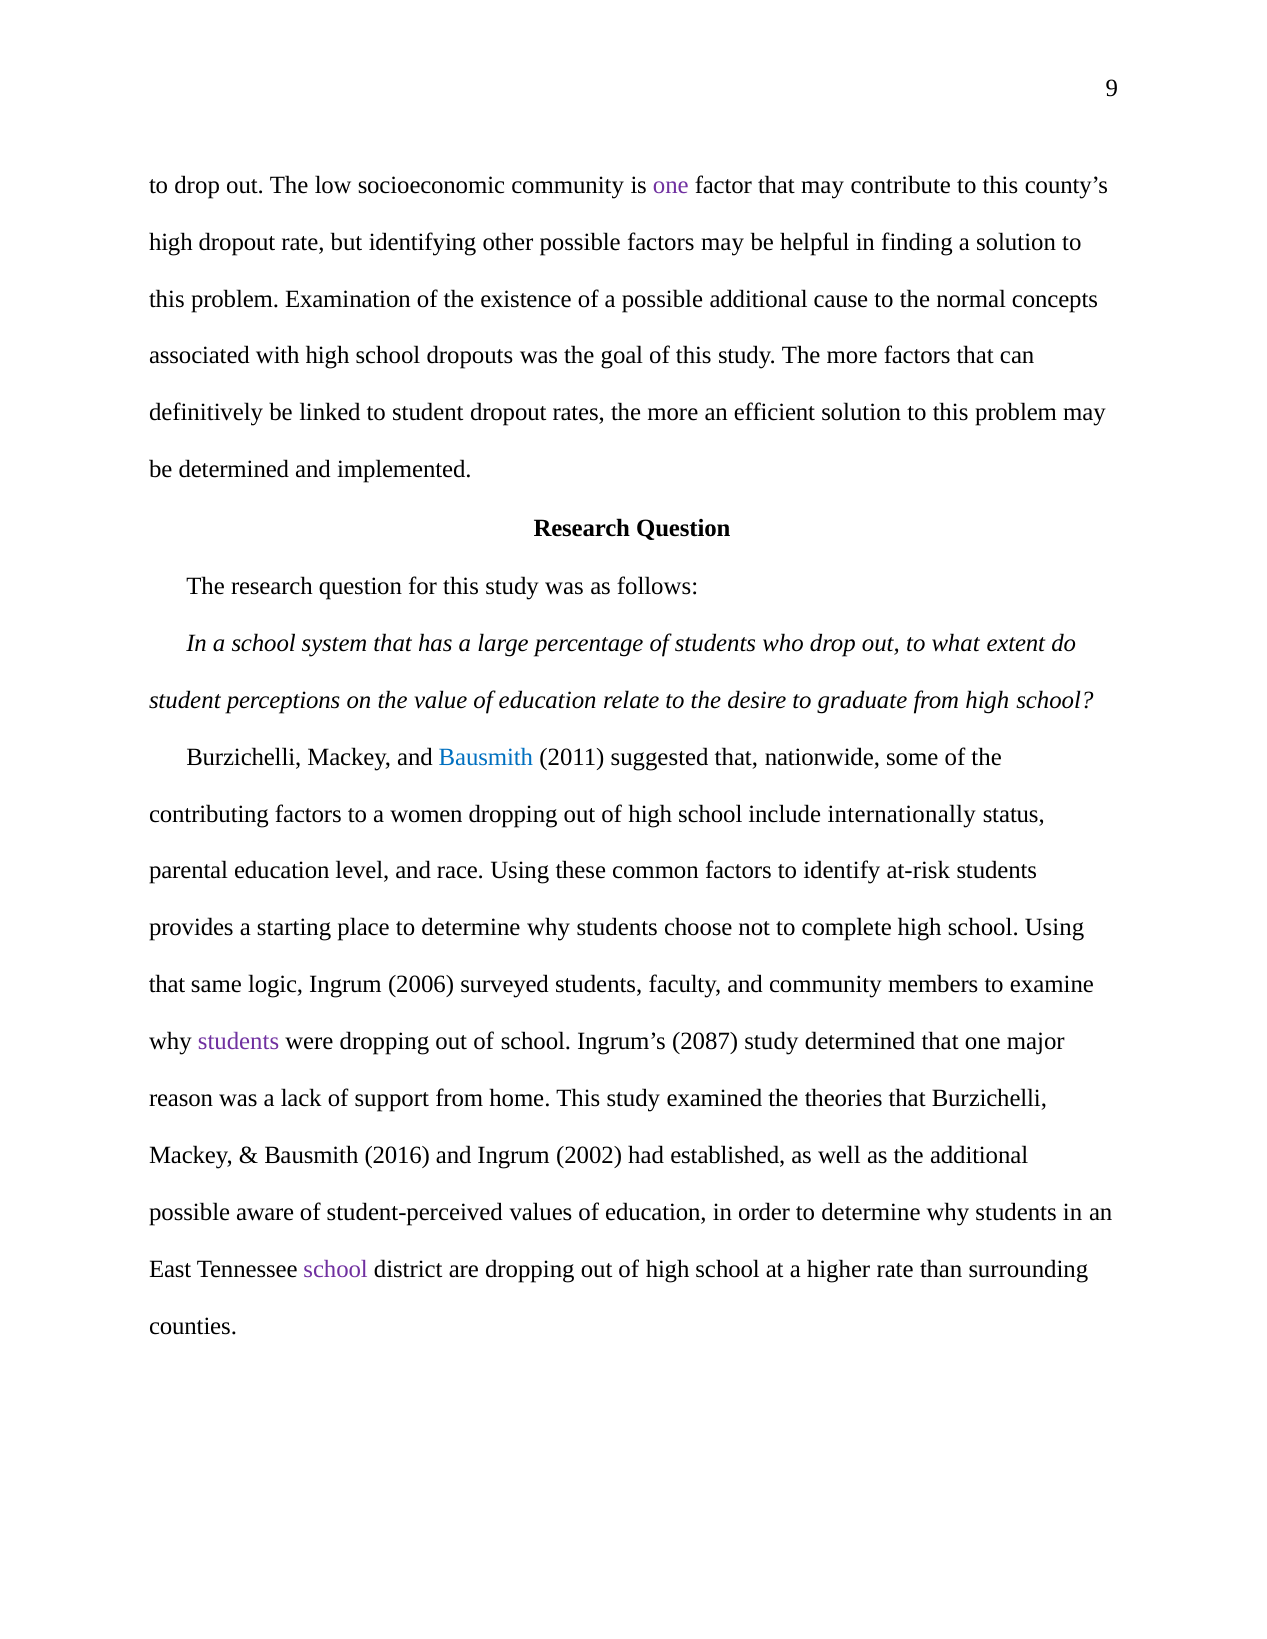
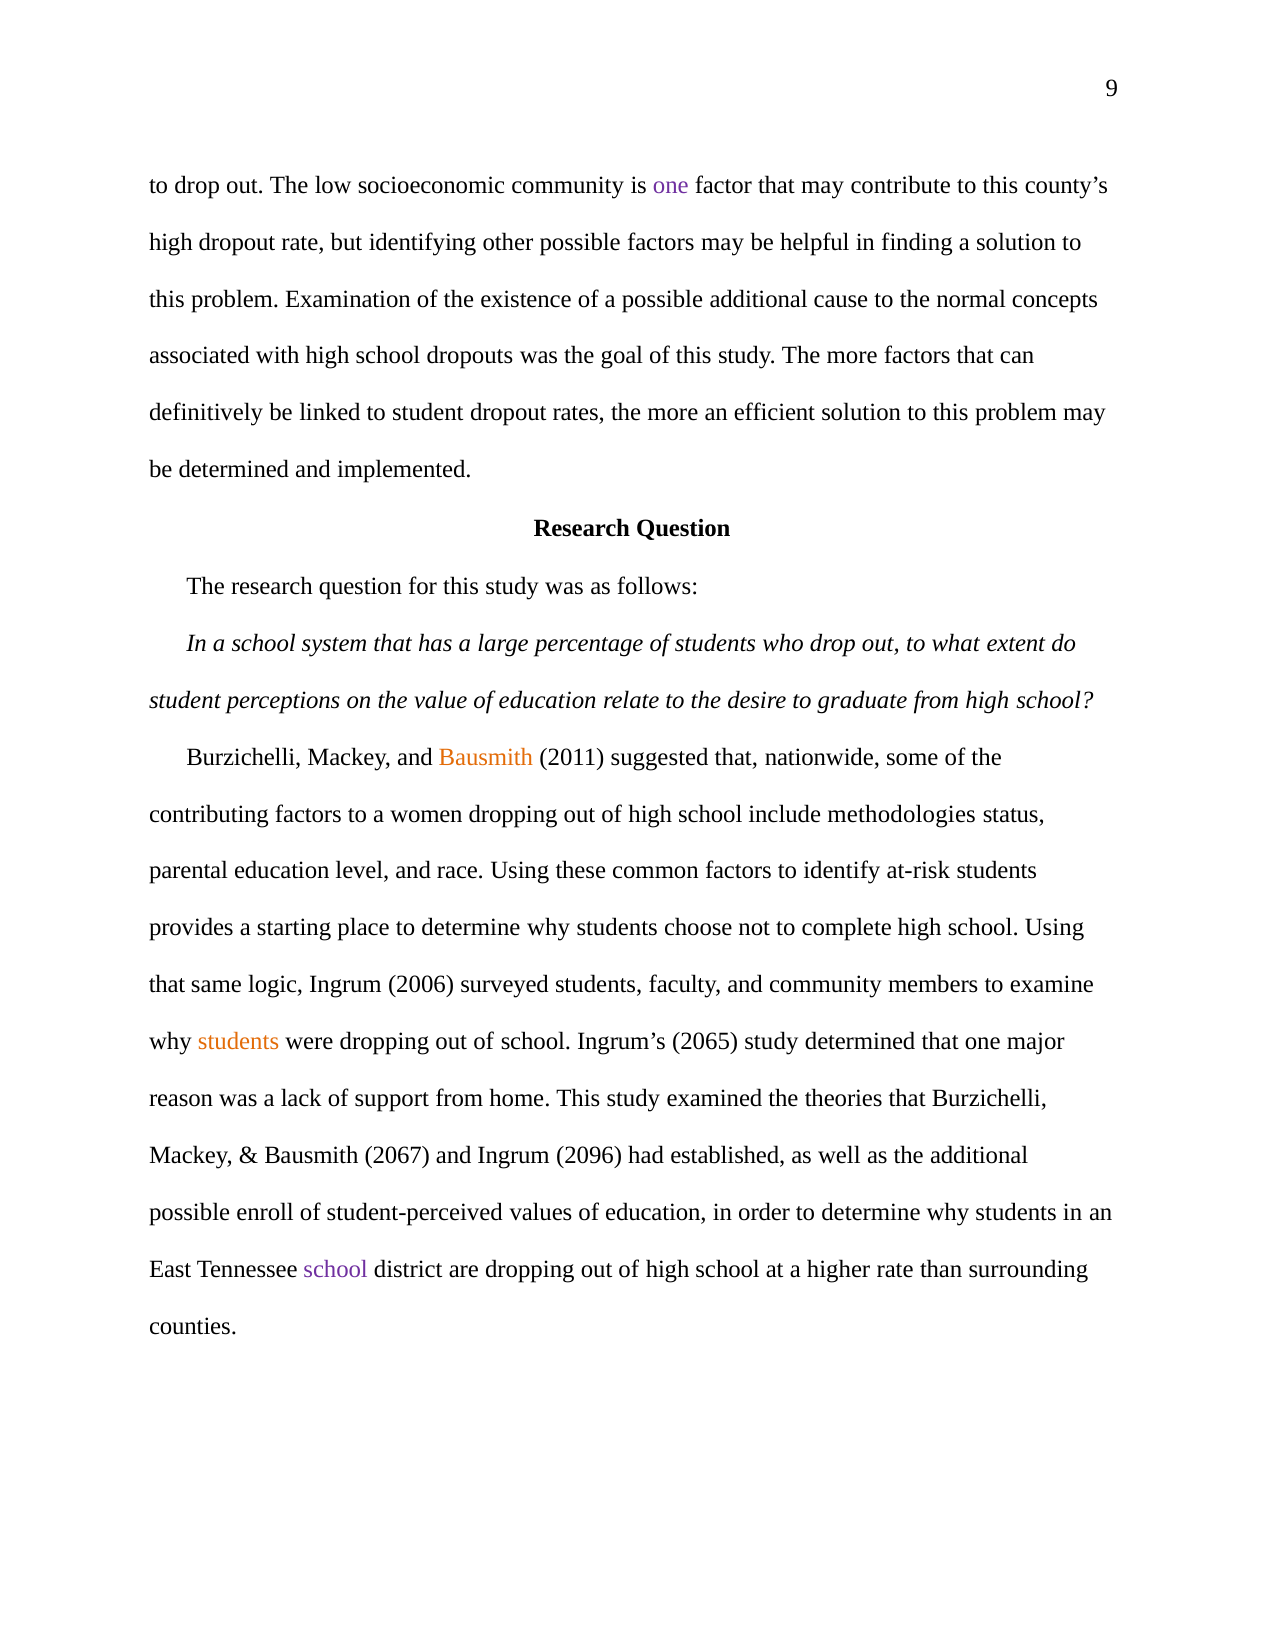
Bausmith colour: blue -> orange (486, 757)
internationally: internationally -> methodologies (902, 814)
students colour: purple -> orange (239, 1042)
2087: 2087 -> 2065 (705, 1042)
2016: 2016 -> 2067 (397, 1156)
2002: 2002 -> 2096 (589, 1156)
aware: aware -> enroll (265, 1213)
